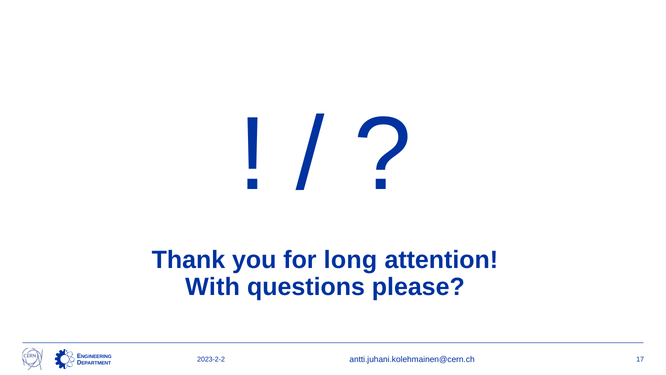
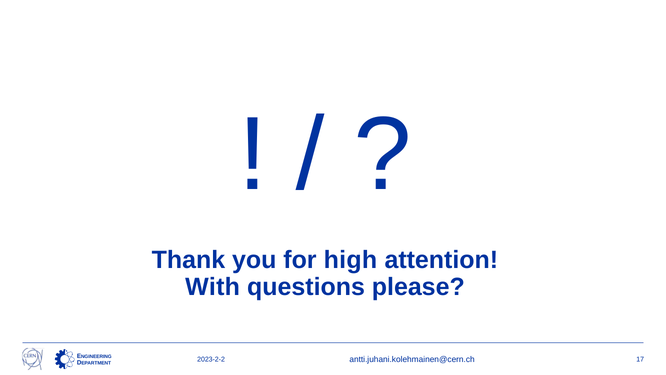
long: long -> high (350, 260)
